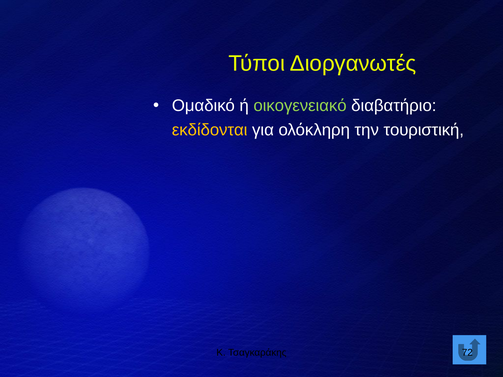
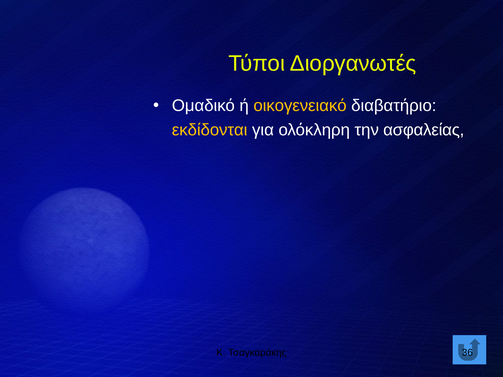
οικογενειακό colour: light green -> yellow (300, 106)
τουριστική: τουριστική -> ασφαλείας (424, 130)
72: 72 -> 36 (467, 353)
